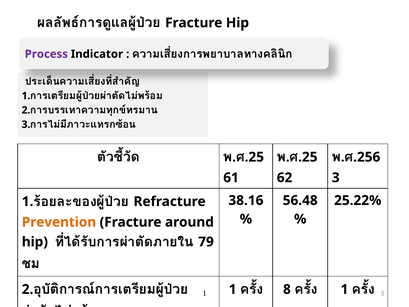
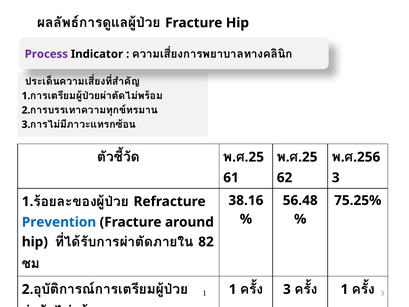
25.22%: 25.22% -> 75.25% (358, 200)
Prevention colour: orange -> blue (59, 222)
79: 79 -> 82 (206, 242)
8: 8 -> 3 (287, 289)
